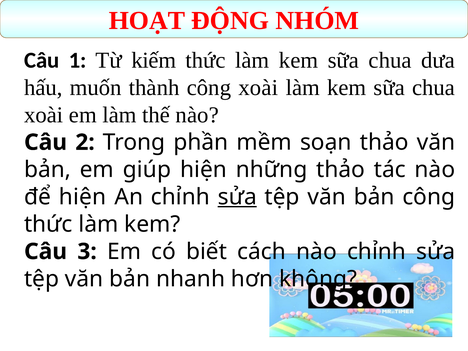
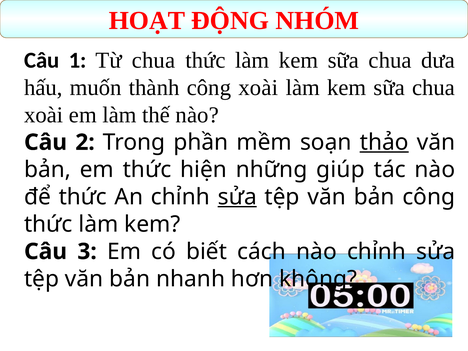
Từ kiếm: kiếm -> chua (154, 60)
thảo underline: none -> present (384, 142)
em giúp: giúp -> thức (147, 170)
những thảo: thảo -> giúp (340, 170)
để hiện: hiện -> thức (83, 197)
